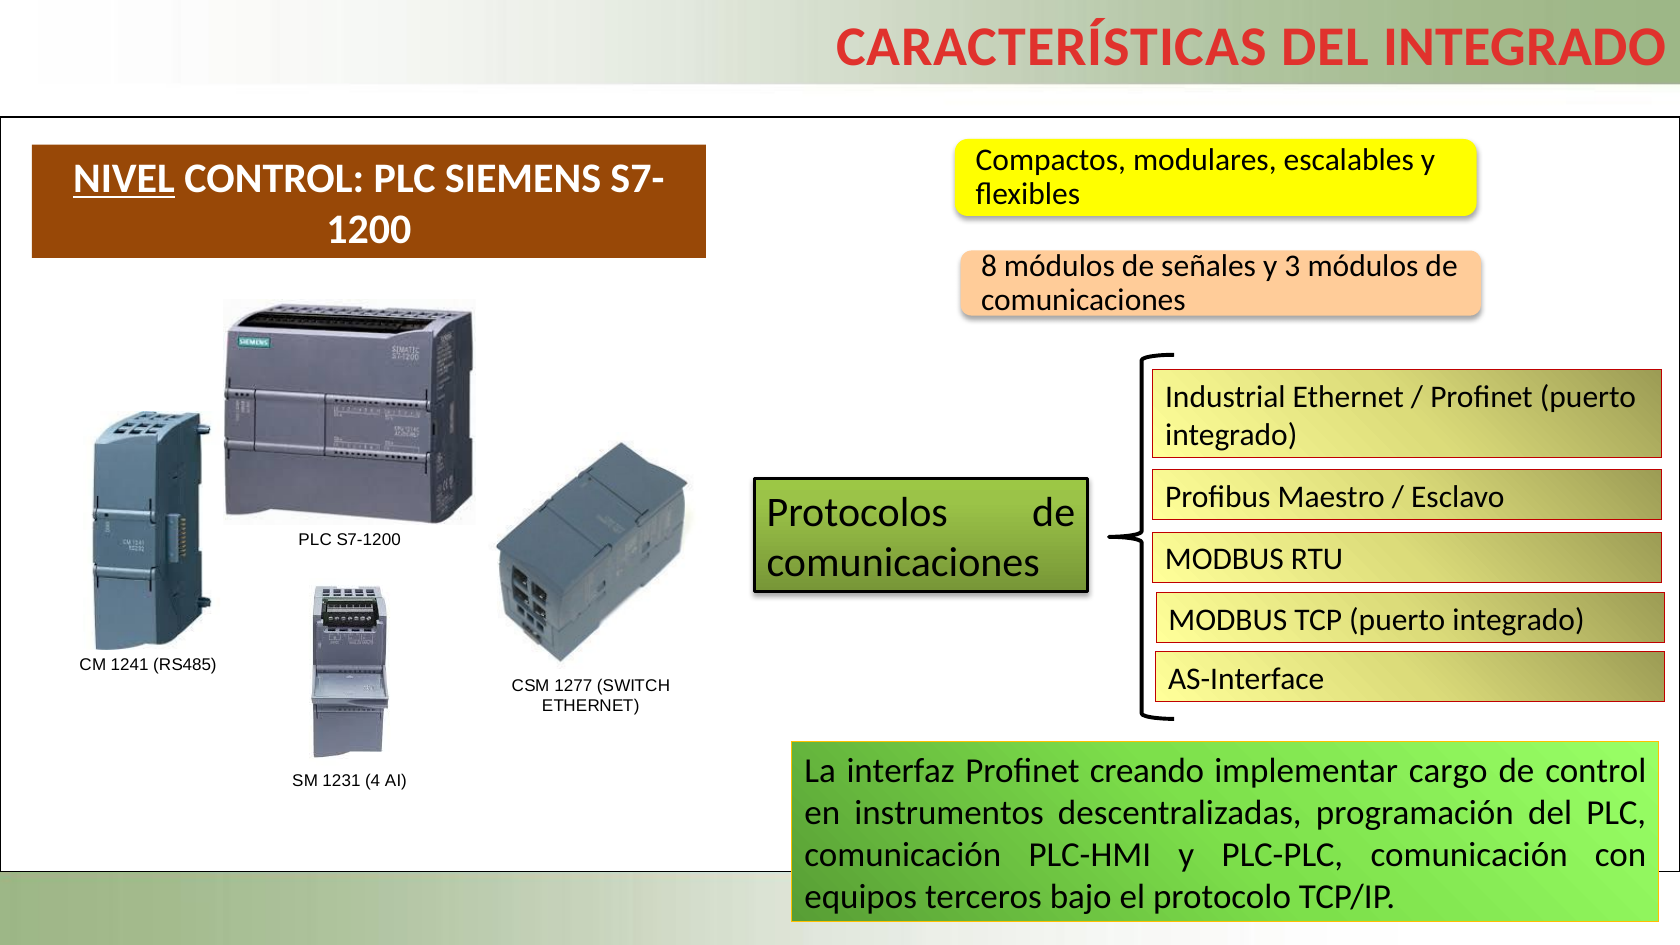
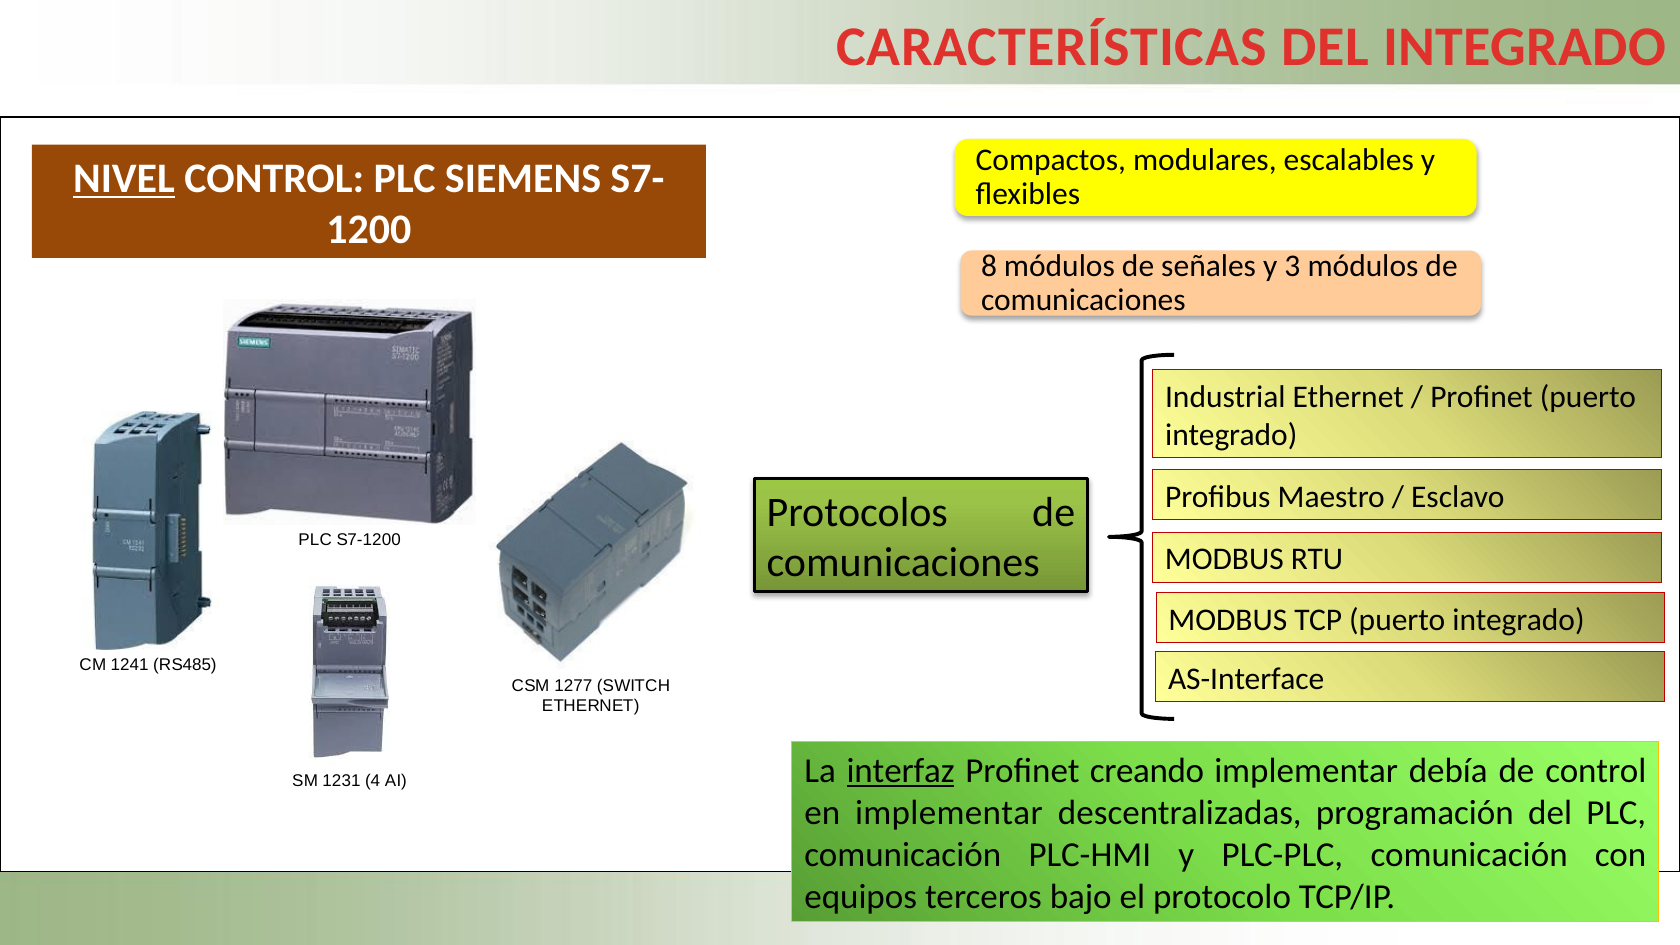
interfaz underline: none -> present (901, 771)
cargo: cargo -> debía (1448, 771)
en instrumentos: instrumentos -> implementar (949, 813)
